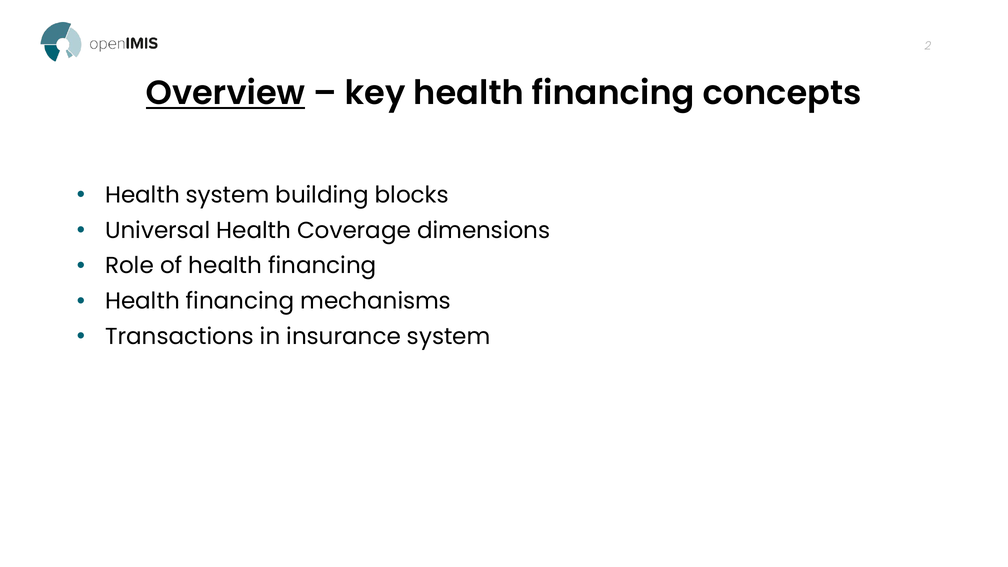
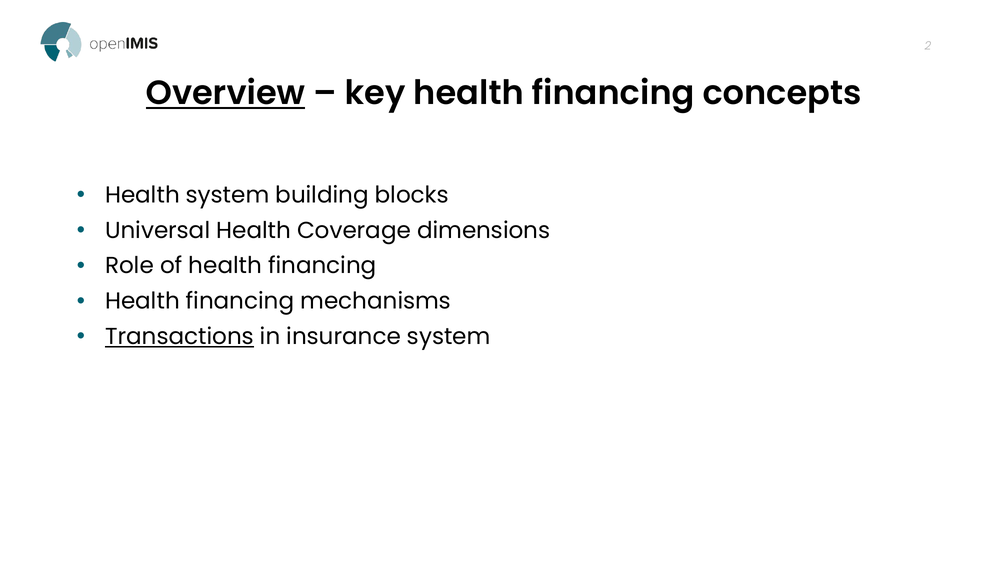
Transactions underline: none -> present (180, 337)
